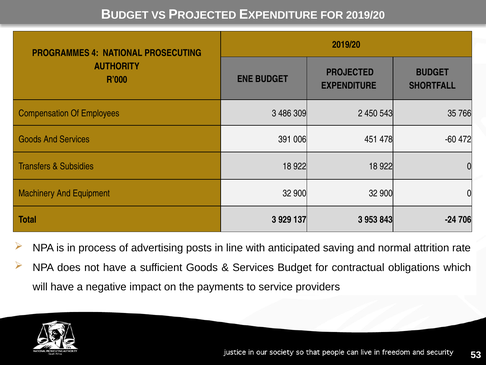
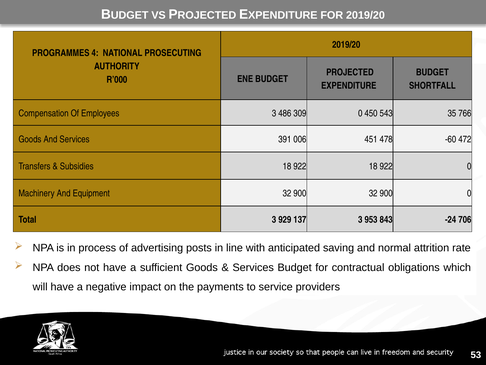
309 2: 2 -> 0 (360, 113)
